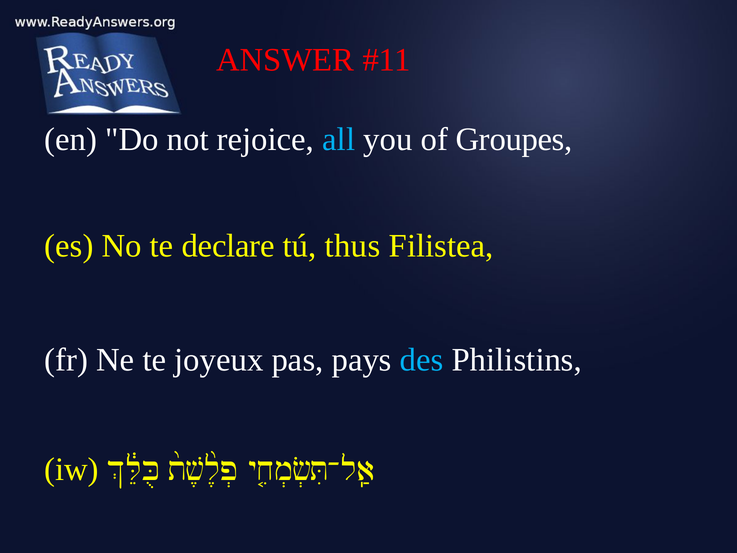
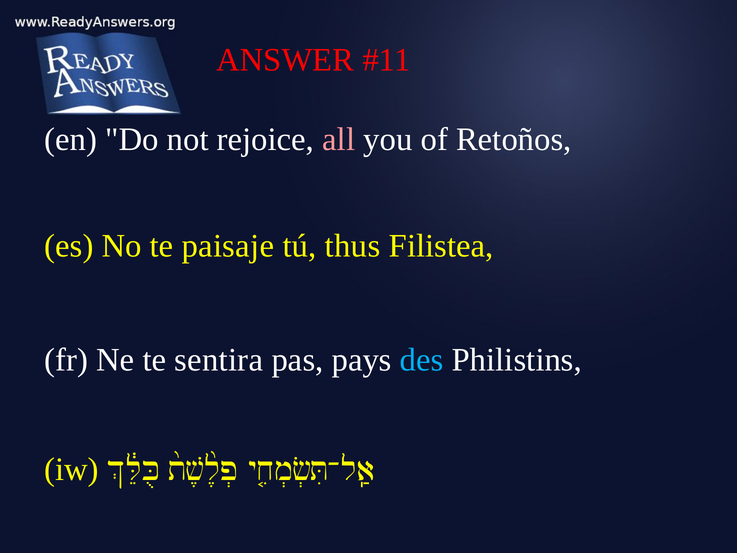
all colour: light blue -> pink (339, 139)
Groupes: Groupes -> Retoños (514, 139)
declare: declare -> paisaje (228, 246)
joyeux: joyeux -> sentira (219, 360)
